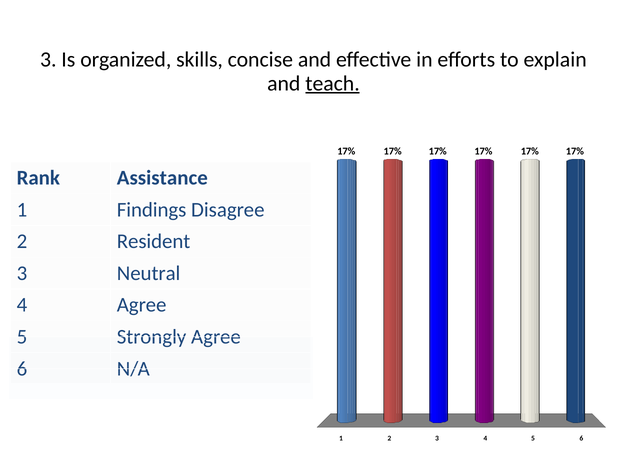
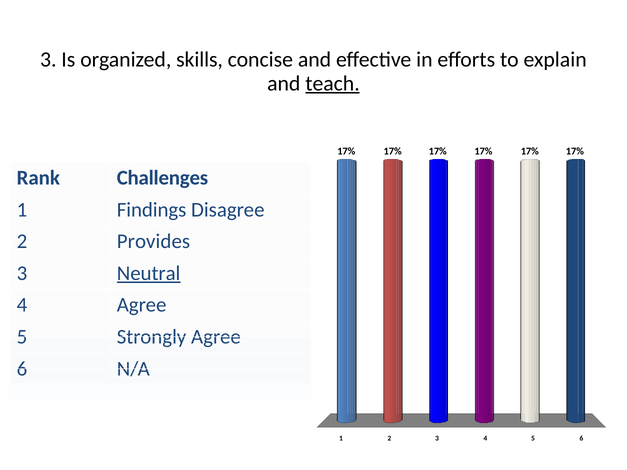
Assistance: Assistance -> Challenges (162, 178)
Resident: Resident -> Provides (153, 242)
Neutral underline: none -> present (149, 273)
